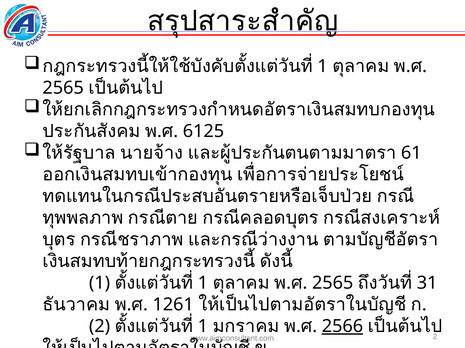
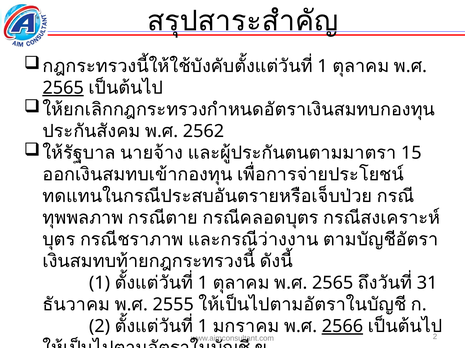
2565 underline: none -> present (63, 88)
6125: 6125 -> 2562 (203, 132)
61: 61 -> 15 (411, 153)
1261: 1261 -> 2555 (173, 305)
